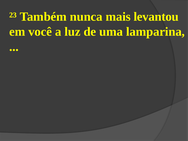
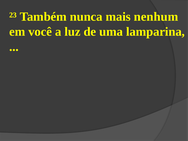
levantou: levantou -> nenhum (156, 17)
